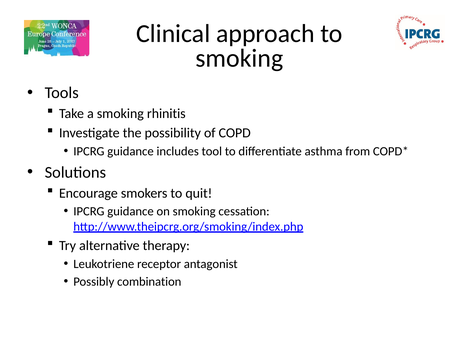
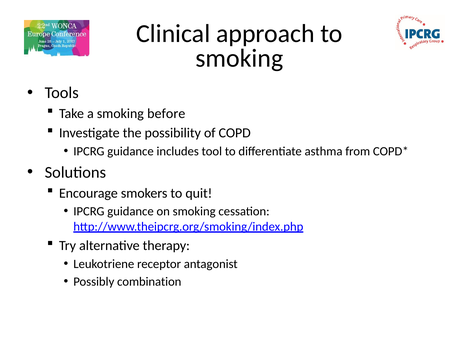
rhinitis: rhinitis -> before (166, 113)
